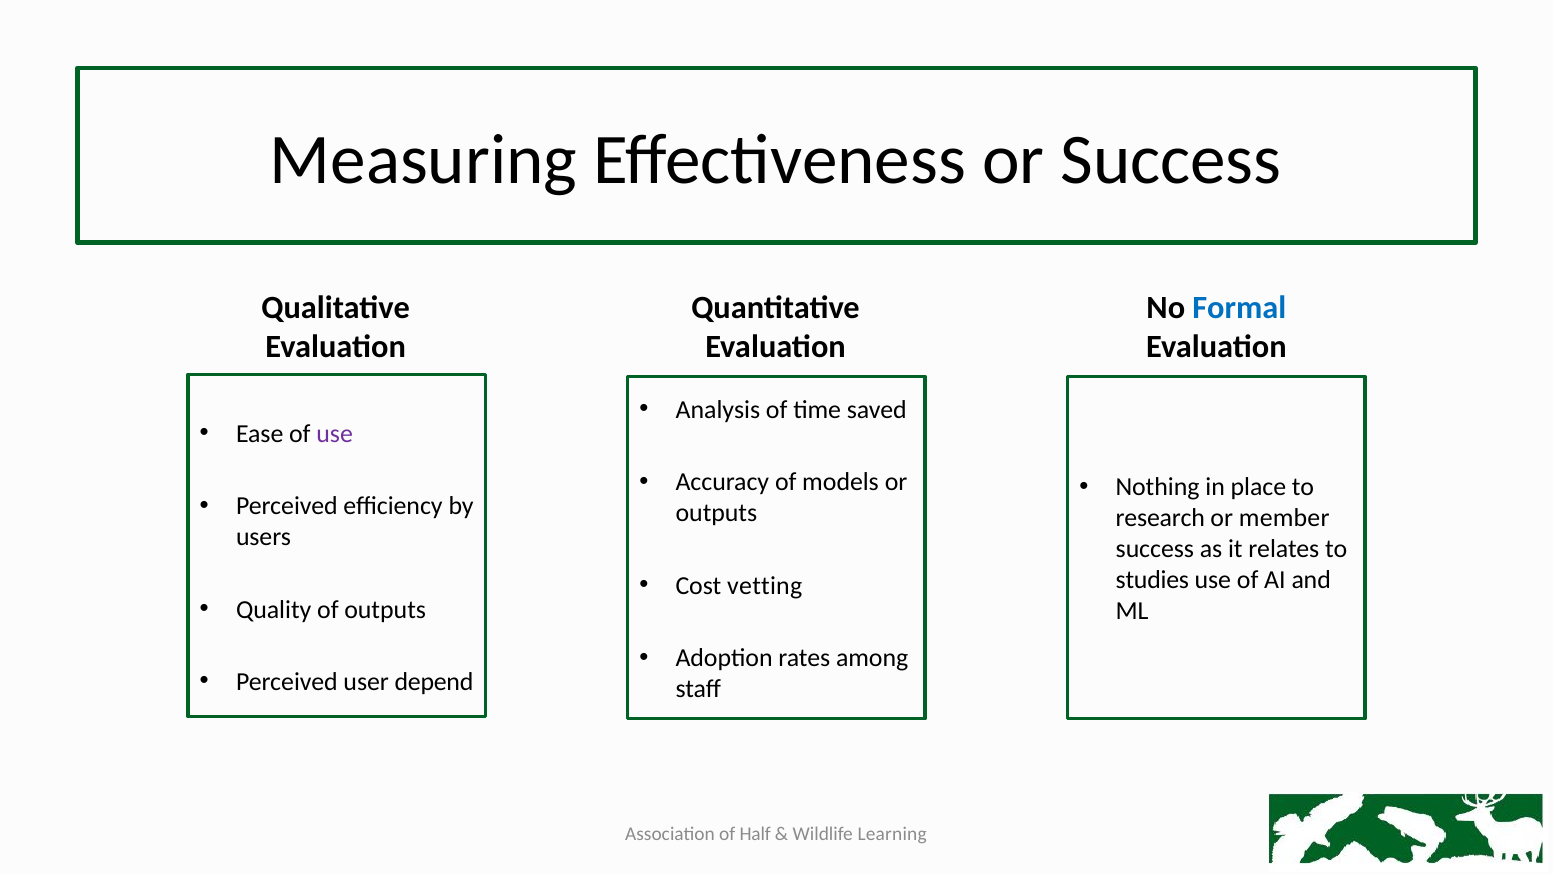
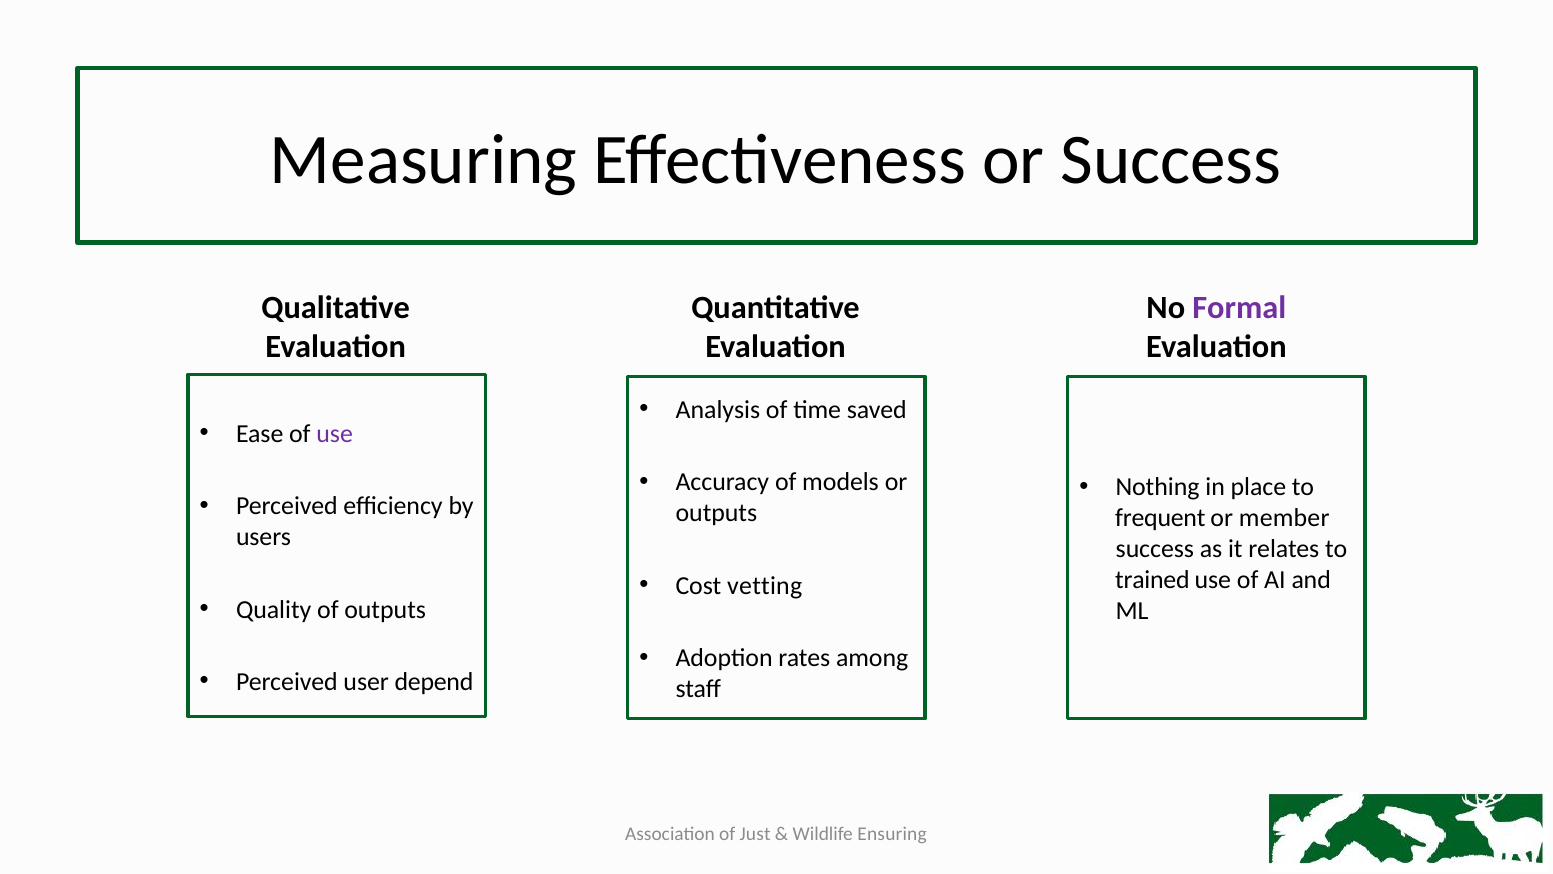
Formal colour: blue -> purple (1239, 307)
research: research -> frequent (1160, 518)
studies: studies -> trained (1152, 580)
Half: Half -> Just (755, 834)
Learning: Learning -> Ensuring (892, 834)
